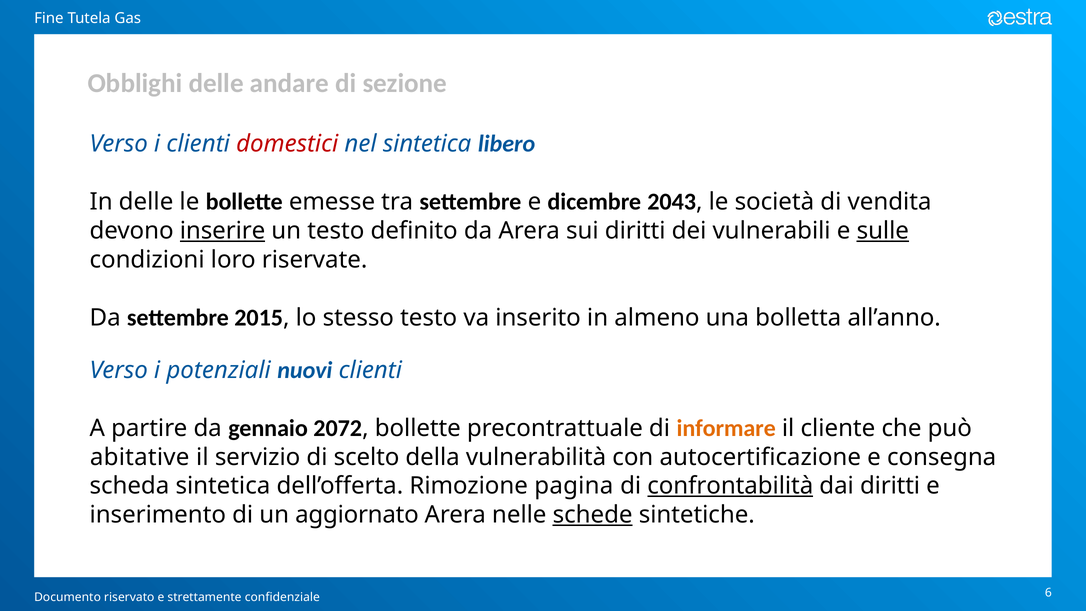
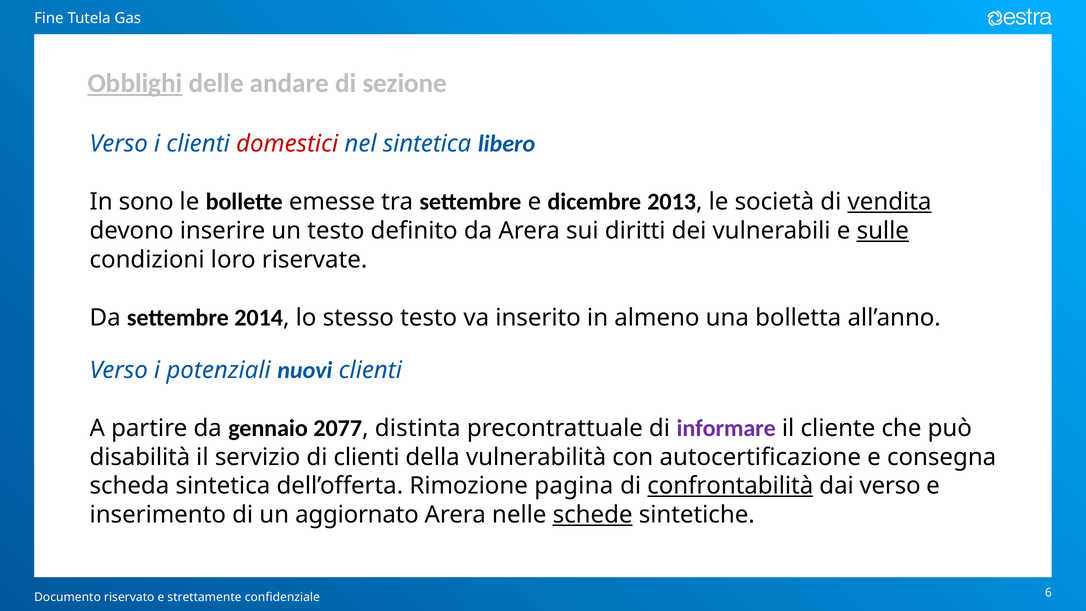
Obblighi underline: none -> present (135, 83)
In delle: delle -> sono (146, 202)
2043: 2043 -> 2013 (672, 202)
vendita underline: none -> present (890, 202)
inserire underline: present -> none (223, 231)
2015: 2015 -> 2014 (259, 318)
2072: 2072 -> 2077 (338, 428)
bollette: bollette -> distinta (418, 428)
informare colour: orange -> purple (726, 428)
abitative: abitative -> disabilità (140, 457)
di scelto: scelto -> clienti (367, 457)
dai diritti: diritti -> verso (890, 486)
